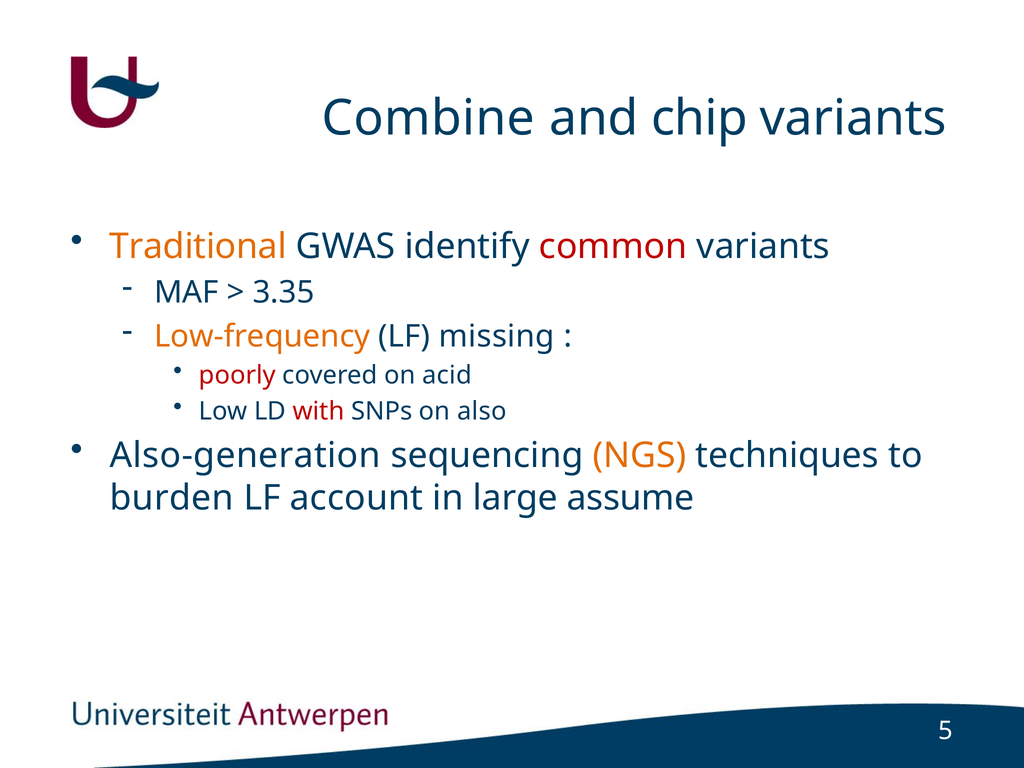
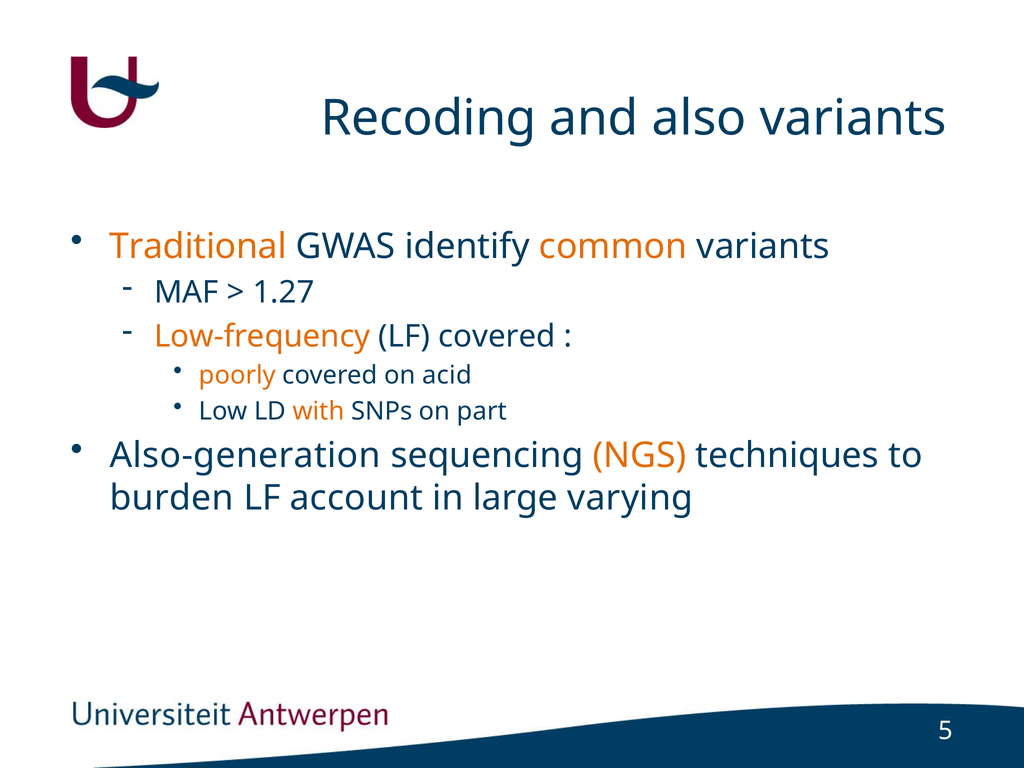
Combine: Combine -> Recoding (429, 118)
chip: chip -> also (699, 118)
common colour: red -> orange (613, 247)
3.35: 3.35 -> 1.27 (284, 293)
LF missing: missing -> covered (497, 336)
poorly colour: red -> orange (237, 375)
with colour: red -> orange (319, 411)
also: also -> part (482, 411)
assume: assume -> varying (630, 498)
